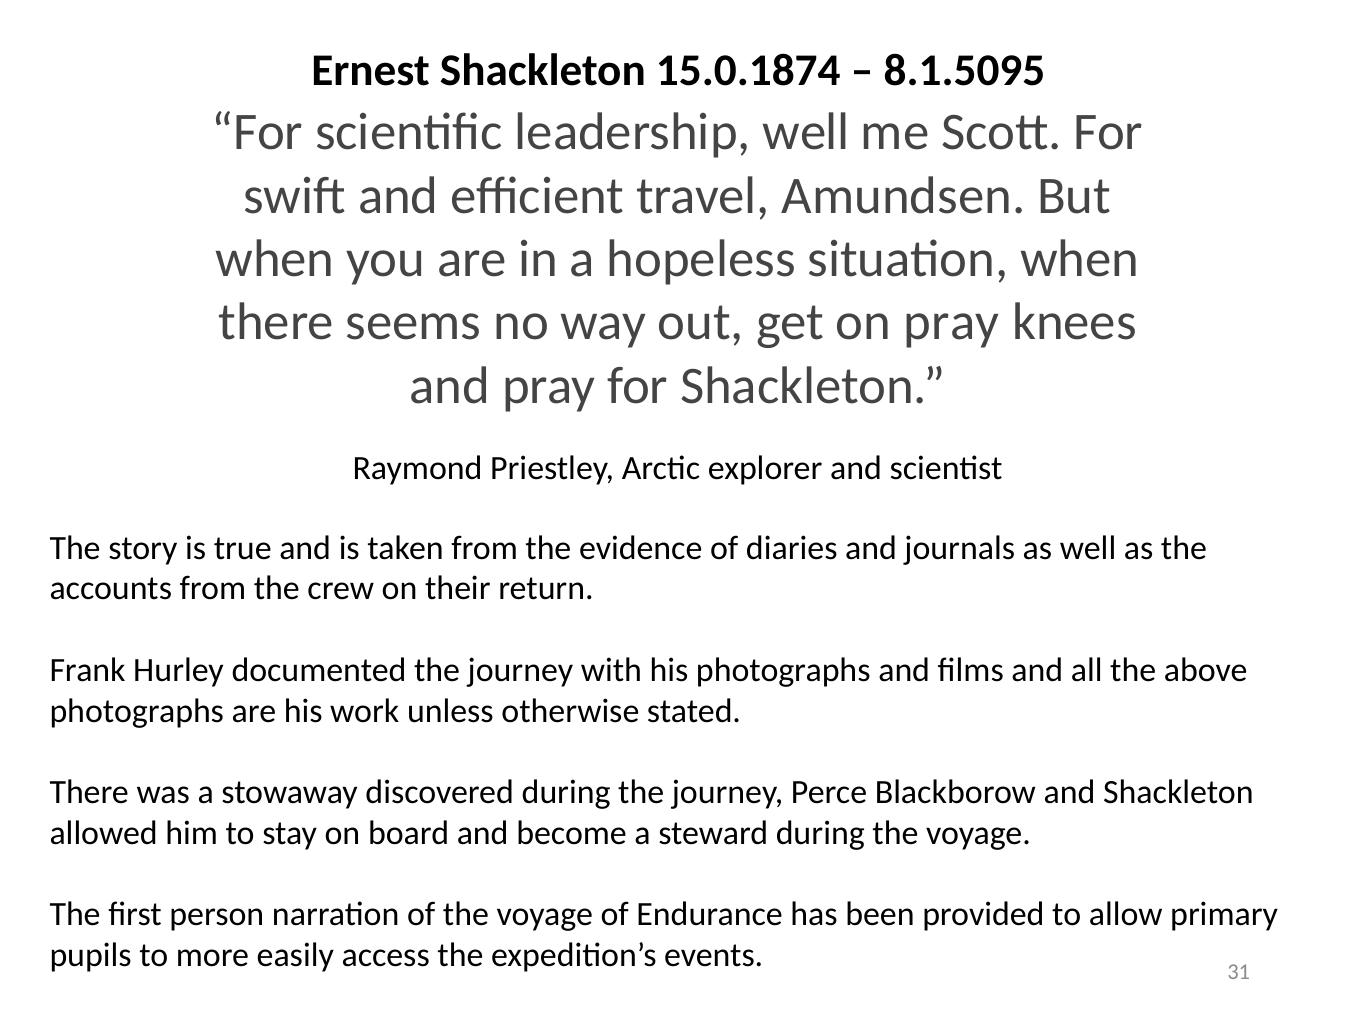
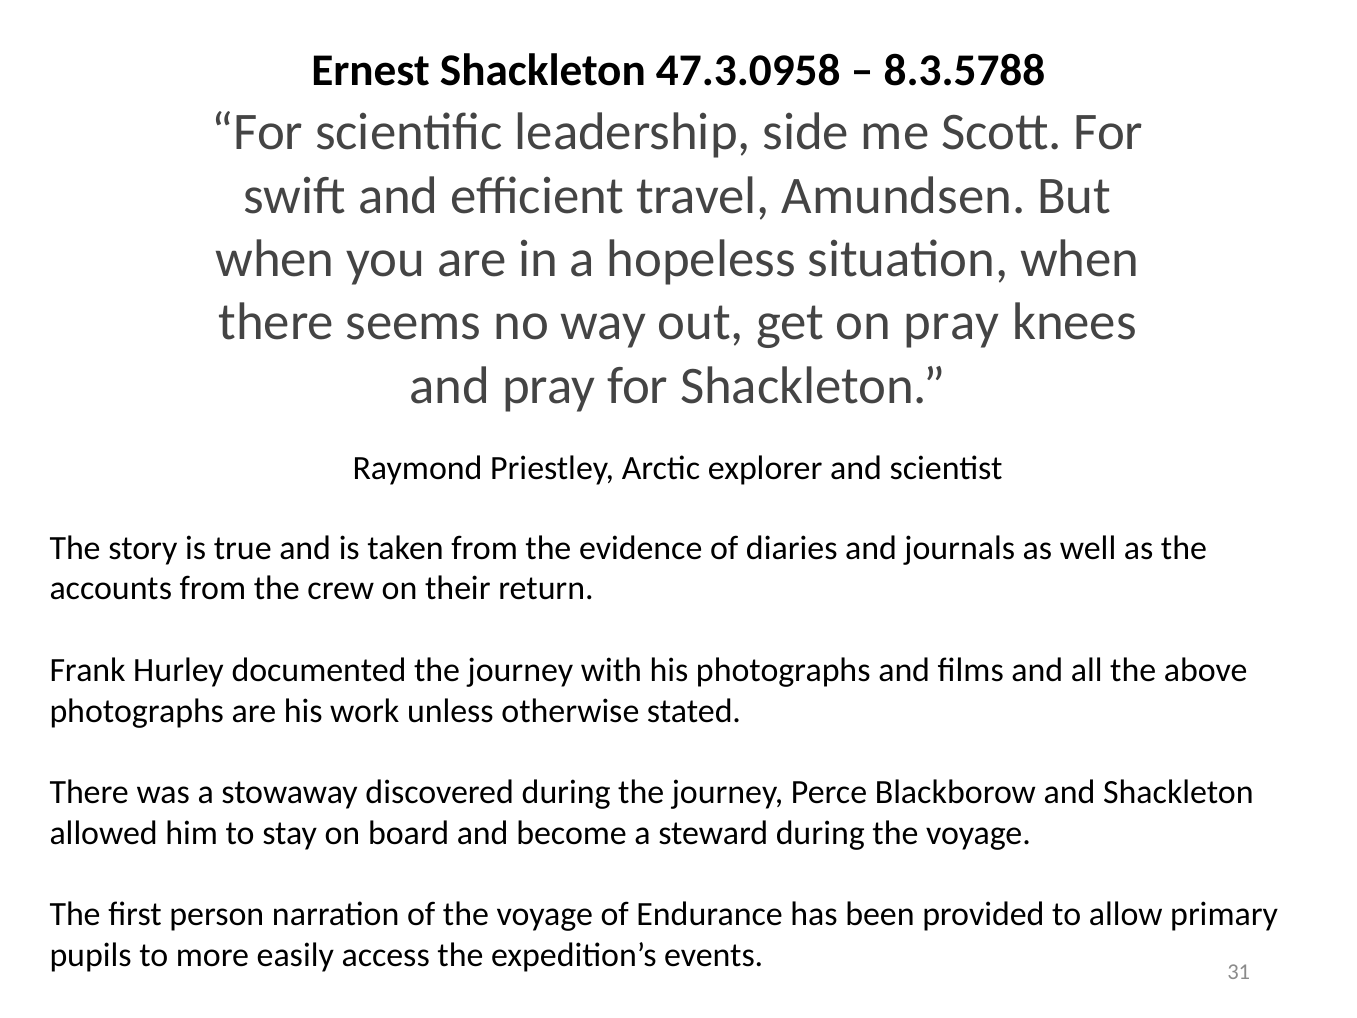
15.0.1874: 15.0.1874 -> 47.3.0958 (748, 71)
8.1.5095: 8.1.5095 -> 8.3.5788 (964, 71)
leadership well: well -> side (806, 132)
